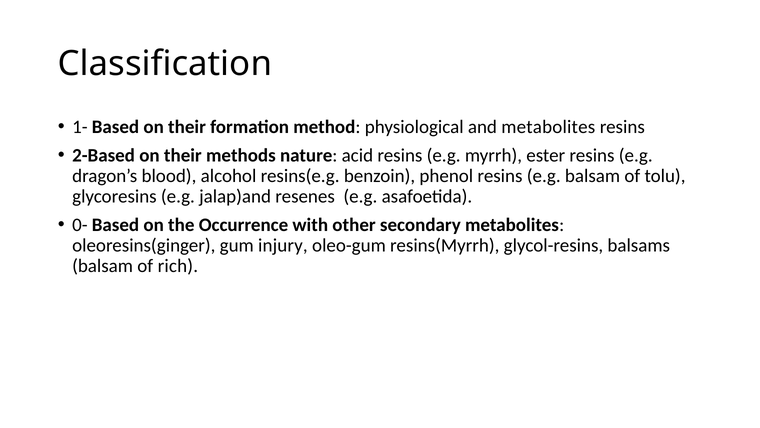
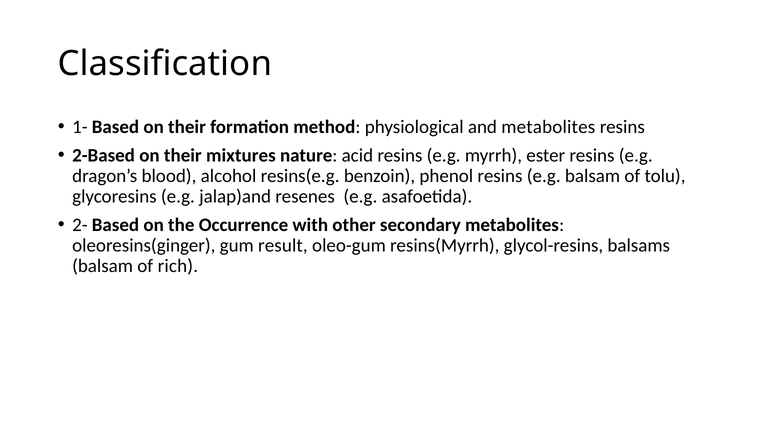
methods: methods -> mixtures (241, 155)
0-: 0- -> 2- (80, 225)
injury: injury -> result (283, 245)
